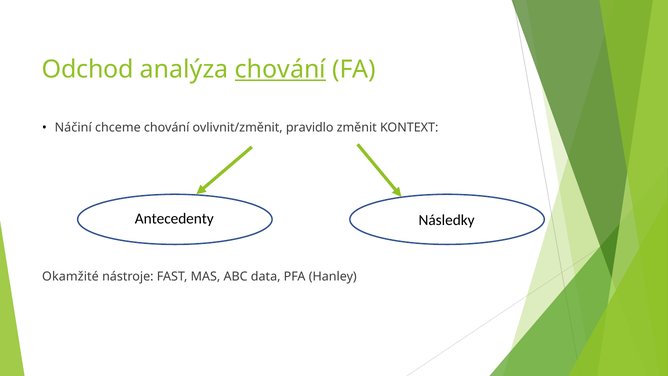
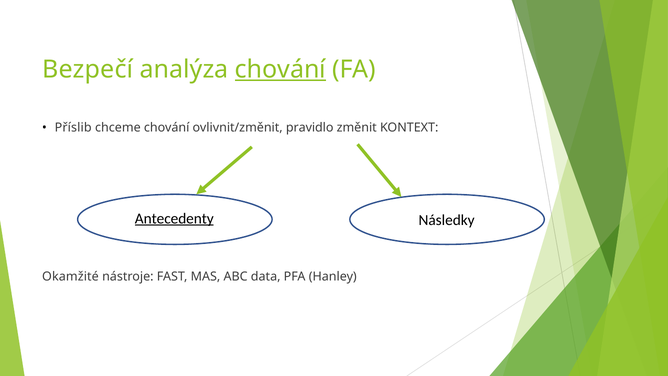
Odchod: Odchod -> Bezpečí (88, 69)
Náčiní: Náčiní -> Příslib (73, 128)
Antecedenty underline: none -> present (174, 218)
